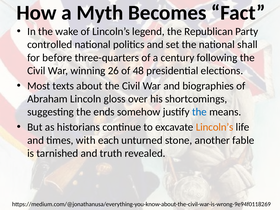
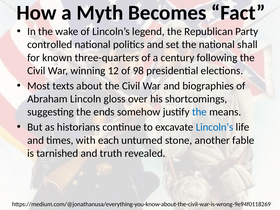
before: before -> known (57, 58)
26: 26 -> 12 (113, 71)
48: 48 -> 98 (138, 71)
Lincoln’s colour: orange -> blue (215, 127)
